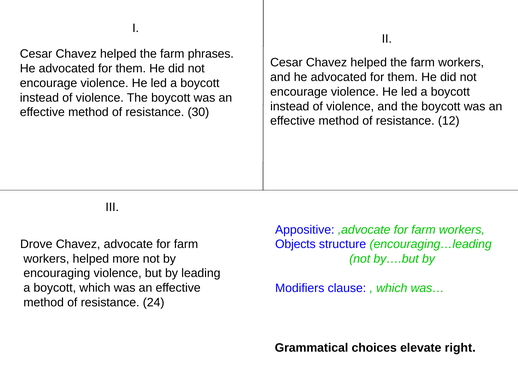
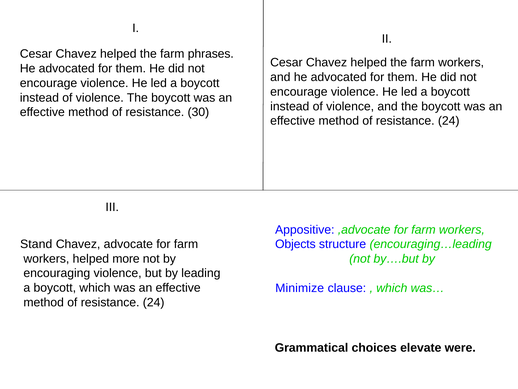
12: 12 -> 24 (449, 121)
Drove: Drove -> Stand (36, 244)
Modifiers: Modifiers -> Minimize (300, 288)
right: right -> were (460, 347)
